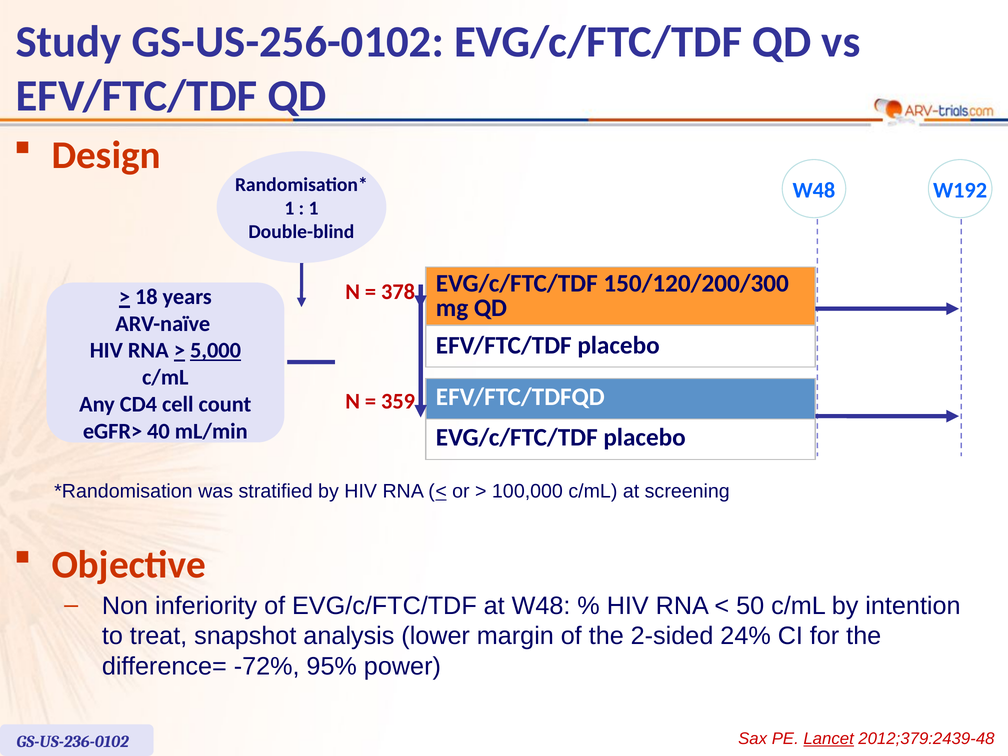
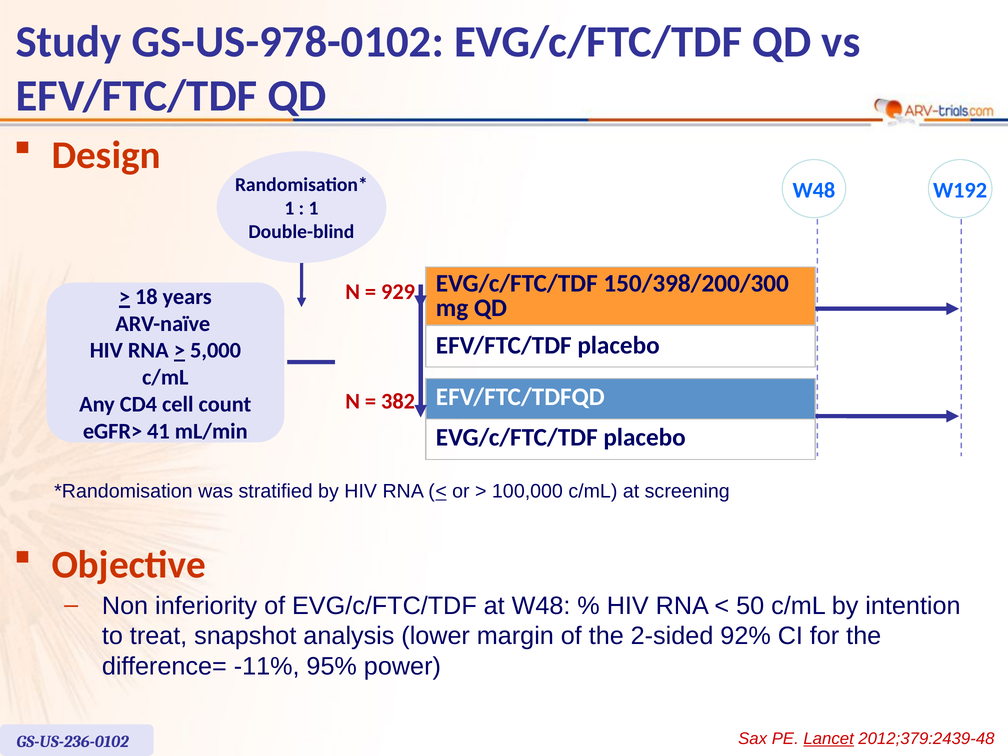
GS-US-256-0102: GS-US-256-0102 -> GS-US-978-0102 (288, 42)
150/120/200/300: 150/120/200/300 -> 150/398/200/300 (696, 283)
378: 378 -> 929 (398, 292)
5,000 underline: present -> none (216, 351)
359: 359 -> 382 (398, 401)
40: 40 -> 41 (158, 431)
24%: 24% -> 92% (746, 636)
-72%: -72% -> -11% (267, 666)
